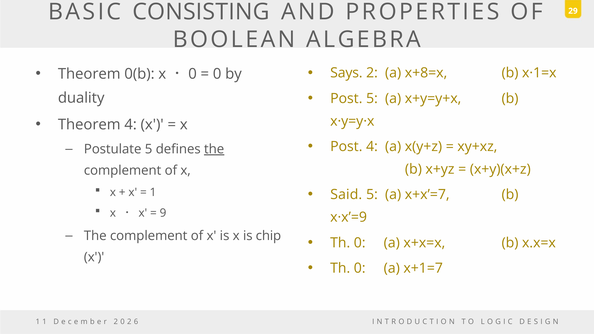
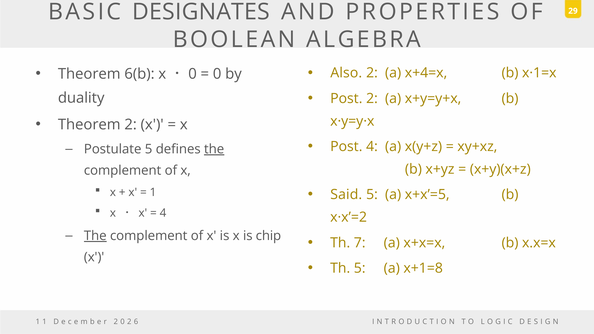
CONSISTING: CONSISTING -> DESIGNATES (201, 12)
Says: Says -> Also (346, 73)
x+8=x: x+8=x -> x+4=x (426, 73)
0(b: 0(b -> 6(b (139, 74)
Post 5: 5 -> 2 (372, 98)
Theorem 4: 4 -> 2 (131, 125)
x+x’=7: x+x’=7 -> x+x’=5 (427, 195)
9: 9 -> 4 (163, 213)
x·x’=9: x·x’=9 -> x·x’=2 (349, 217)
The underline: none -> present (95, 236)
0: 0 -> 7 (360, 243)
0: 0 -> 5 (360, 268)
x+1=7: x+1=7 -> x+1=8 (423, 268)
